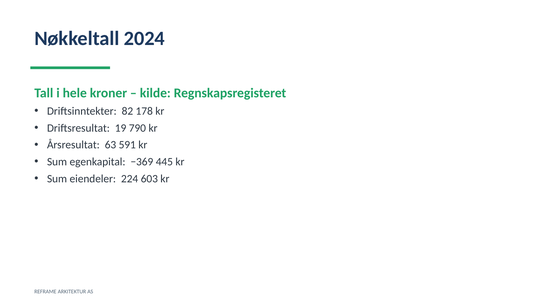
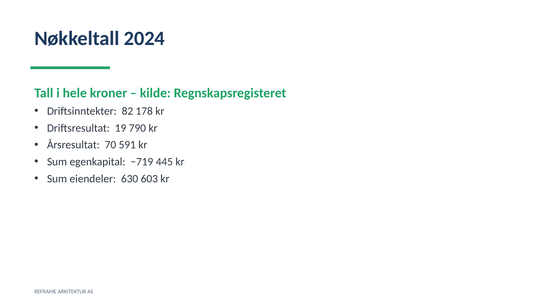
63: 63 -> 70 (110, 145)
−369: −369 -> −719 (142, 162)
224: 224 -> 630 (130, 179)
